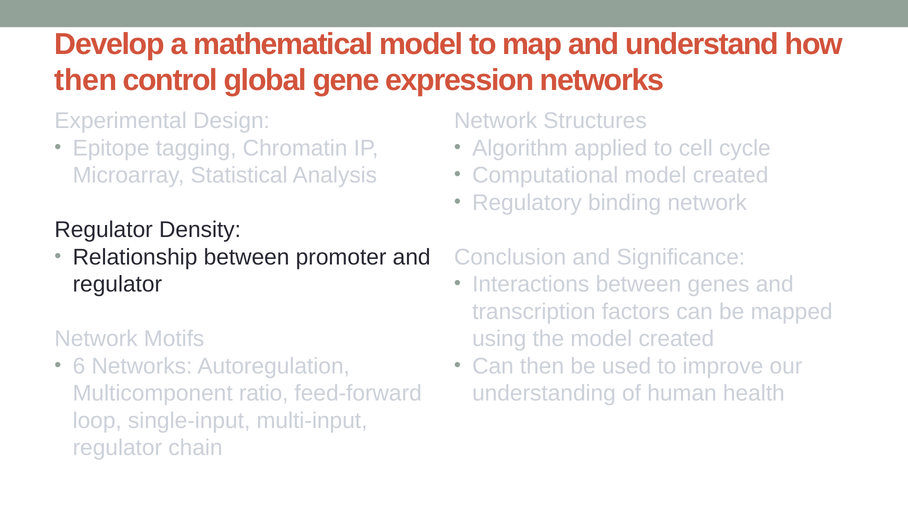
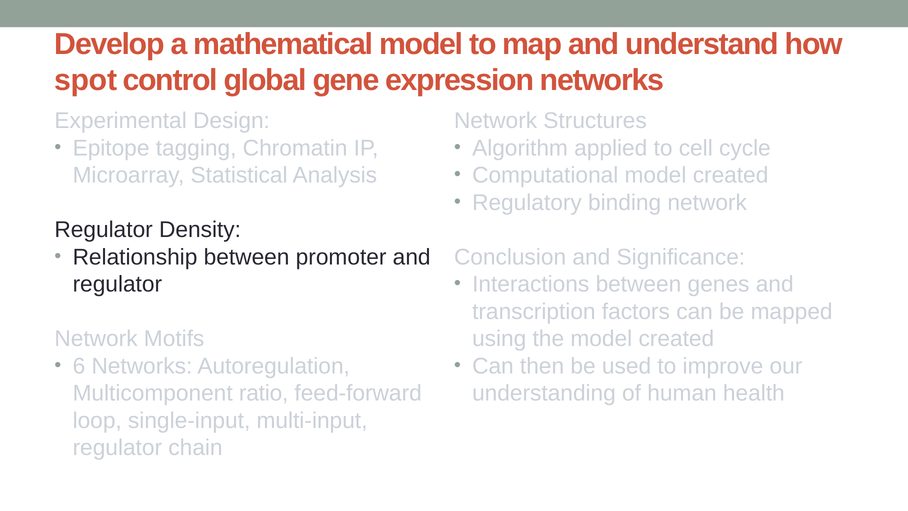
then: then -> spot (86, 80)
